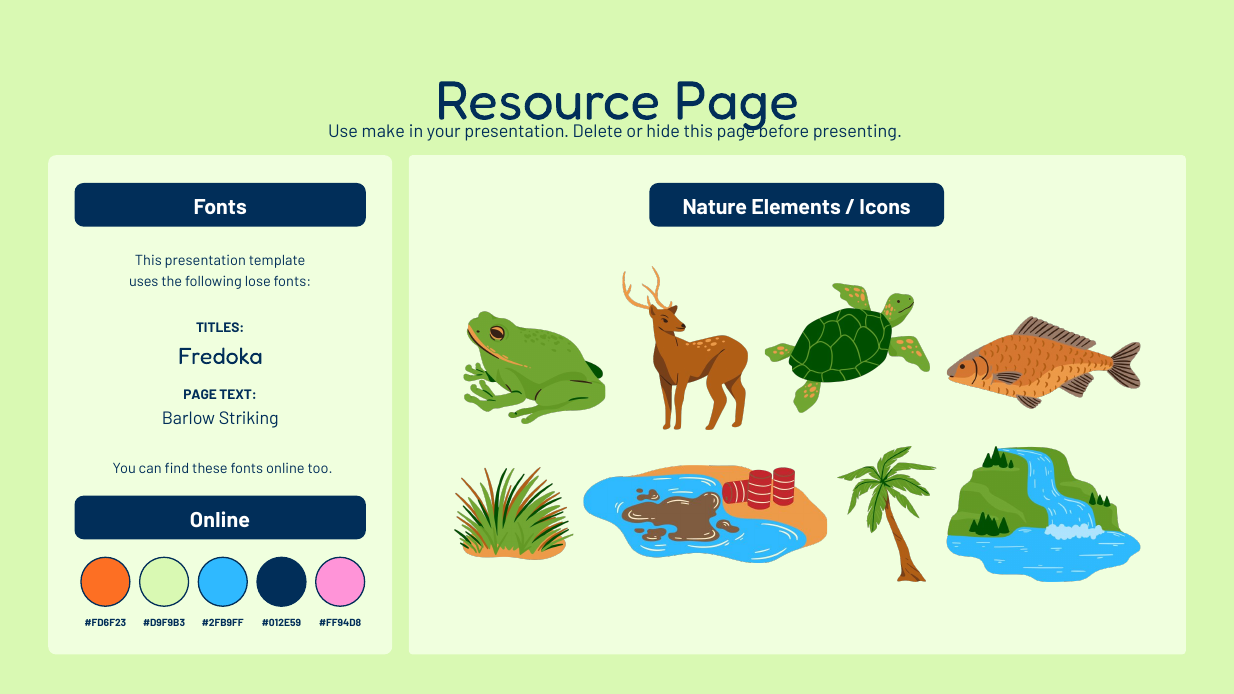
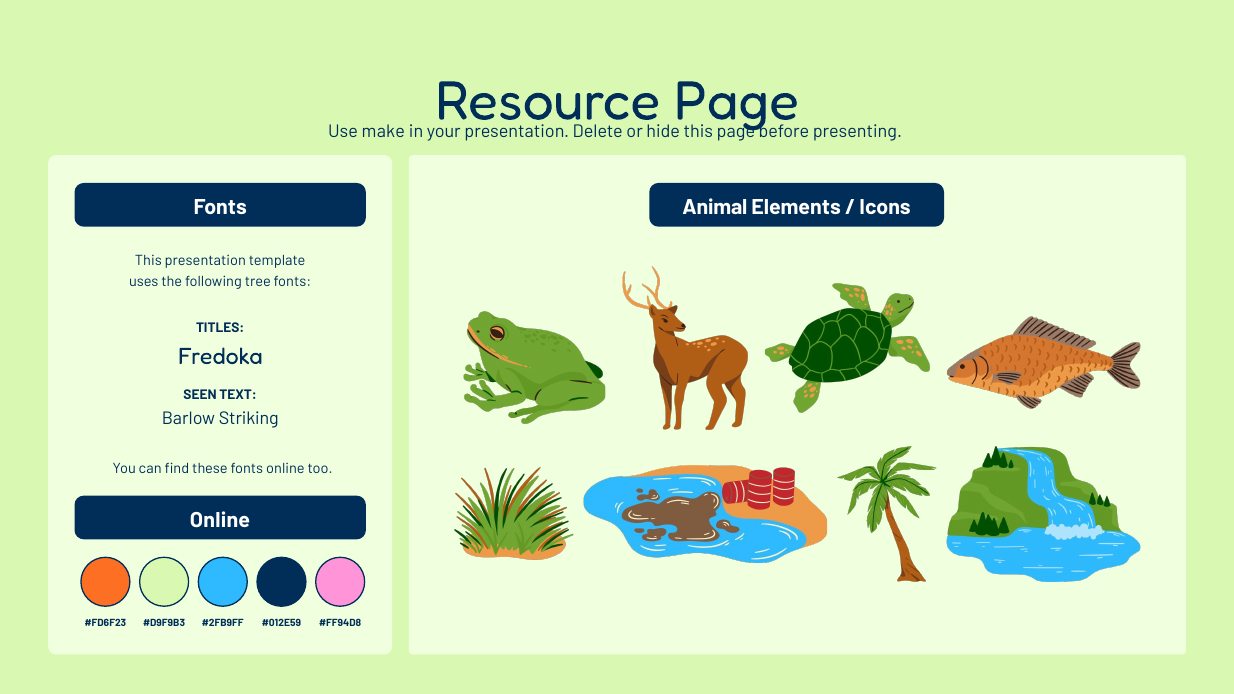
Nature: Nature -> Animal (715, 208)
lose: lose -> tree (258, 281)
PAGE: PAGE -> SEEN (200, 395)
